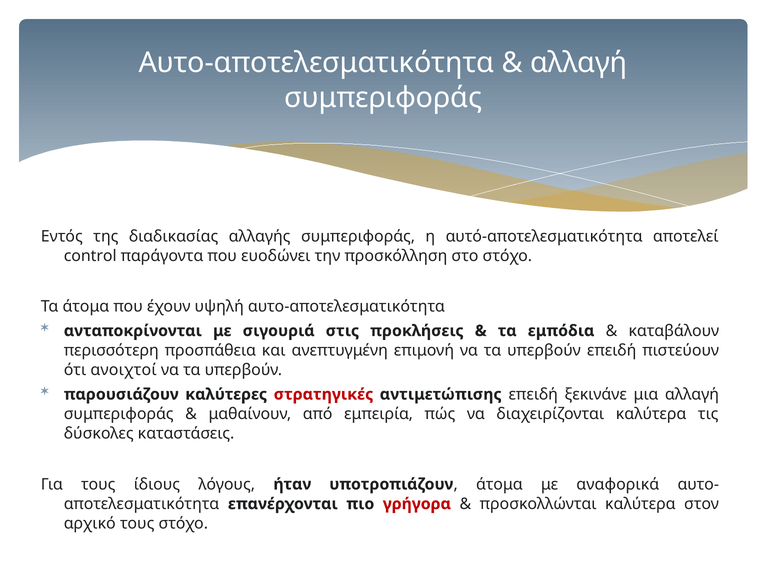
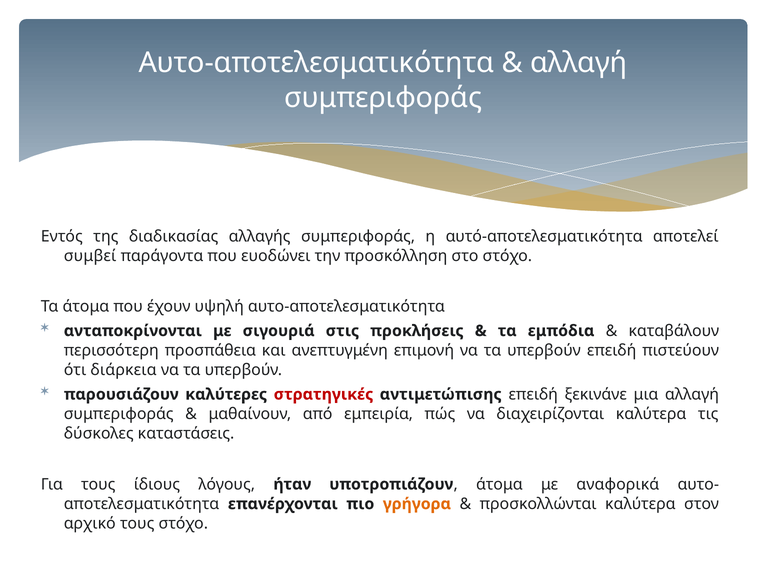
control: control -> συμβεί (90, 256)
ανοιχτοί: ανοιχτοί -> διάρκεια (124, 370)
γρήγορα colour: red -> orange (417, 504)
